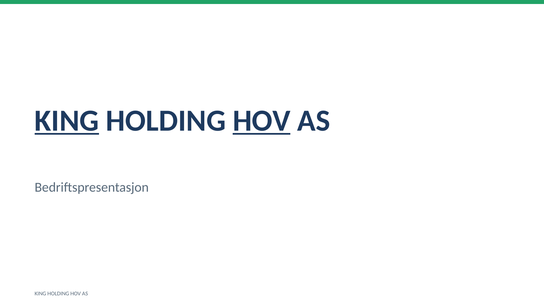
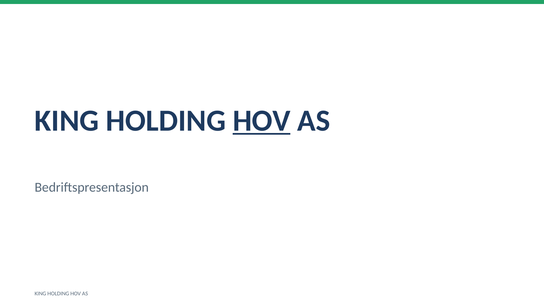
KING underline: present -> none (67, 121)
